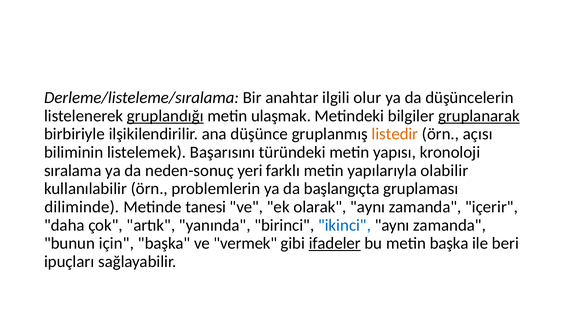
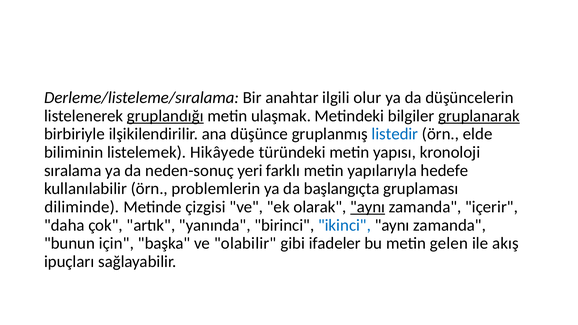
listedir colour: orange -> blue (395, 134)
açısı: açısı -> elde (478, 134)
Başarısını: Başarısını -> Hikâyede (222, 152)
olabilir: olabilir -> hedefe (444, 171)
tanesi: tanesi -> çizgisi (206, 207)
aynı underline: none -> present (368, 207)
vermek: vermek -> olabilir (245, 243)
ifadeler underline: present -> none (335, 243)
metin başka: başka -> gelen (449, 243)
beri: beri -> akış (505, 243)
